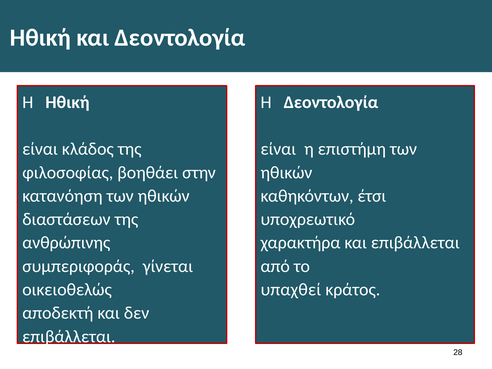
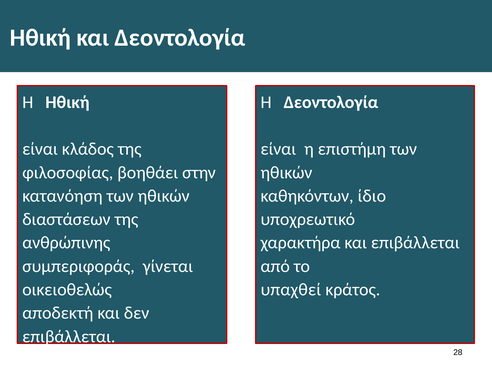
έτσι: έτσι -> ίδιο (372, 196)
